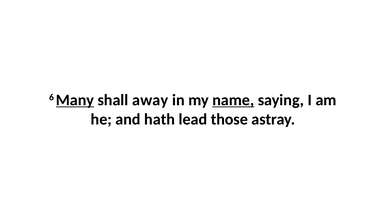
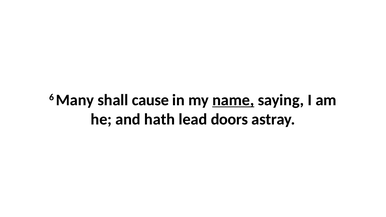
Many underline: present -> none (75, 100)
away: away -> cause (150, 100)
those: those -> doors (229, 119)
